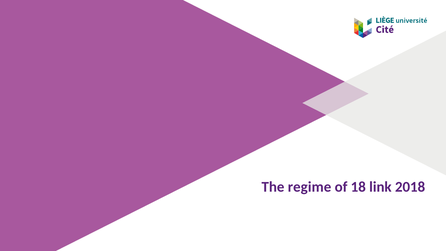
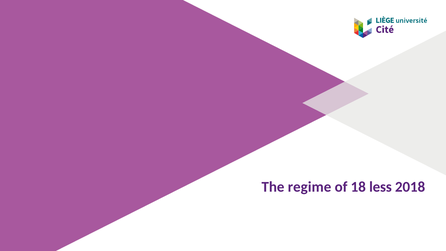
link: link -> less (380, 187)
